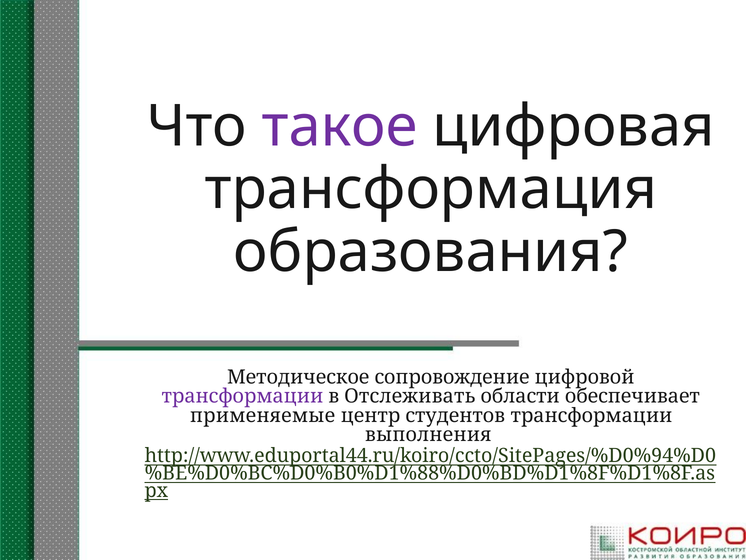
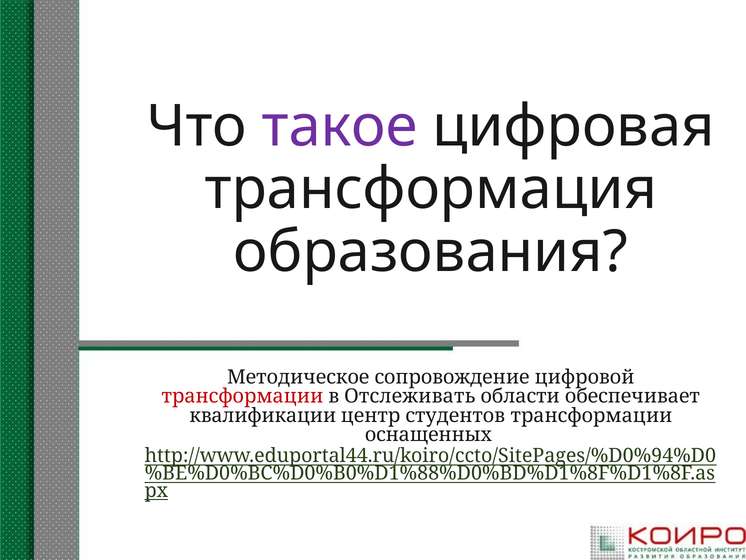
трансформации colour: purple -> red (242, 396)
применяемые: применяемые -> квалификации (263, 415)
выполнения: выполнения -> оснащенных (428, 434)
